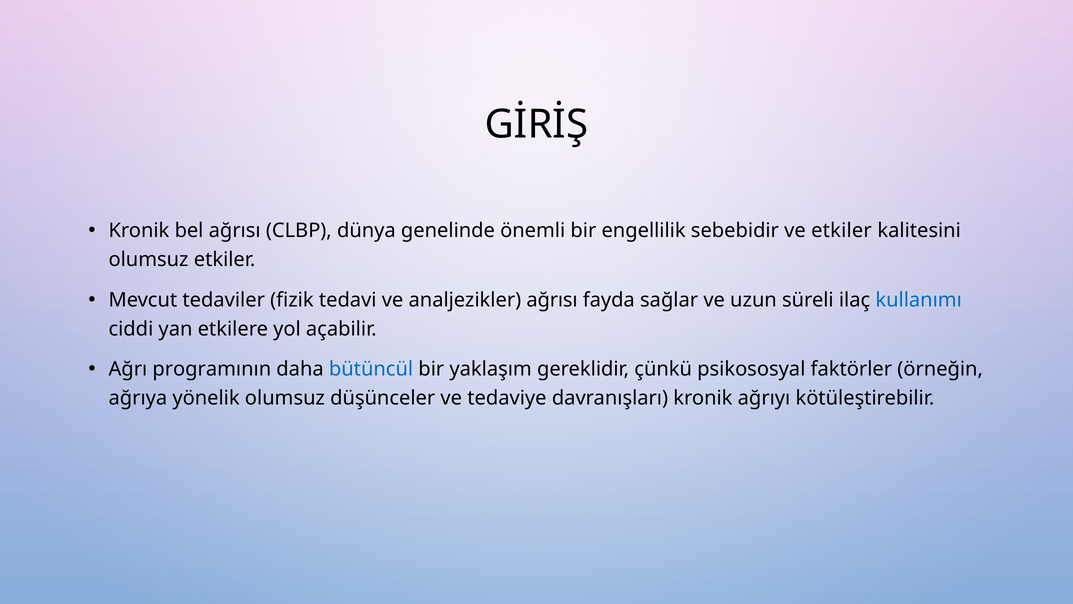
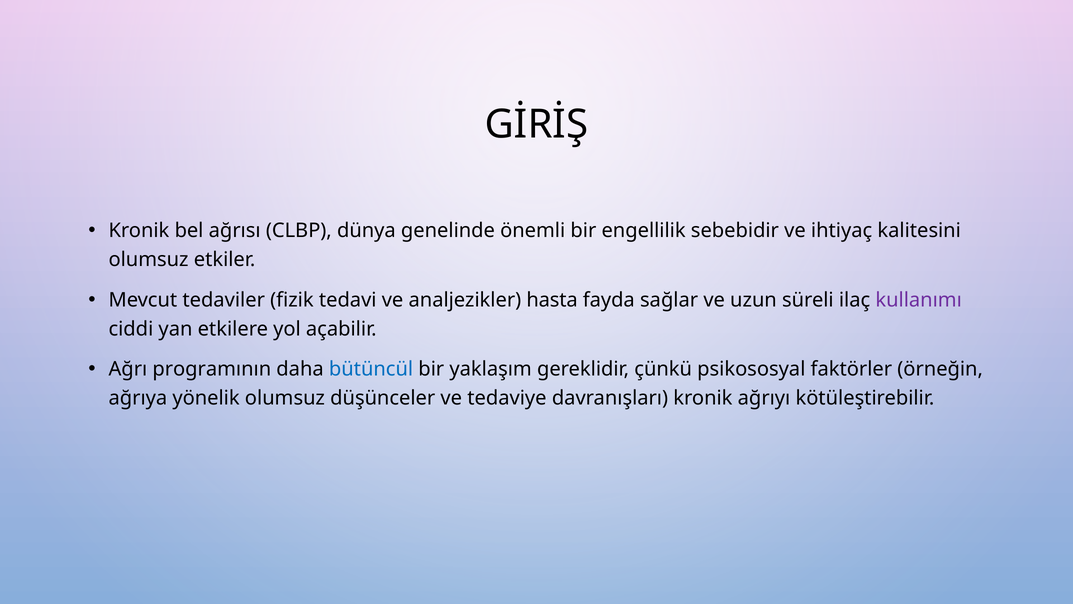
ve etkiler: etkiler -> ihtiyaç (842, 231)
analjezikler ağrısı: ağrısı -> hasta (552, 300)
kullanımı colour: blue -> purple (919, 300)
